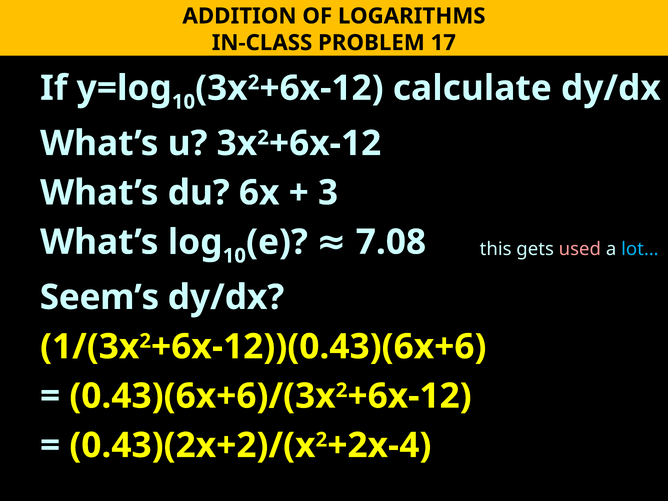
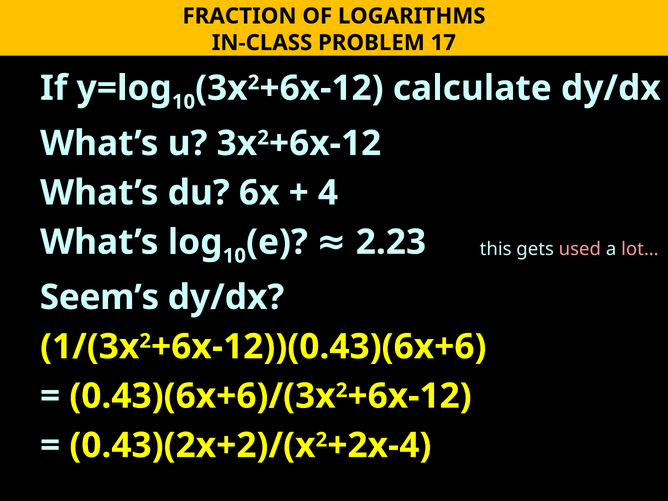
ADDITION: ADDITION -> FRACTION (240, 16)
3: 3 -> 4 (328, 193)
7.08: 7.08 -> 2.23 (391, 242)
lot… colour: light blue -> pink (640, 249)
